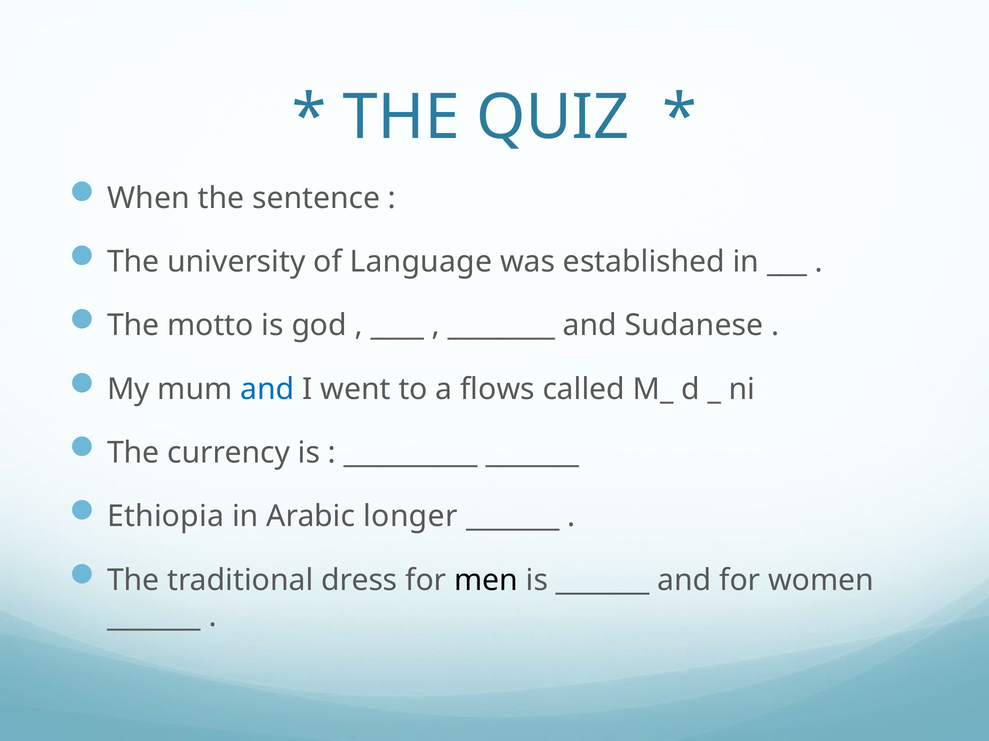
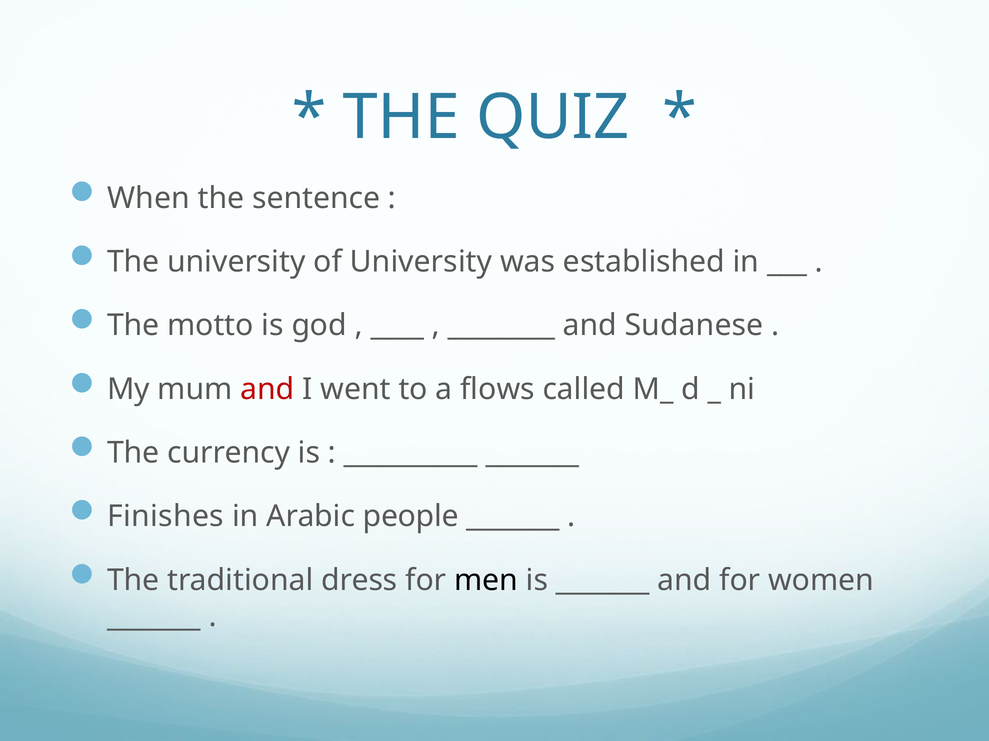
of Language: Language -> University (421, 262)
and colour: blue -> red (267, 389)
Ethiopia: Ethiopia -> Finishes (166, 517)
longer: longer -> people (411, 517)
